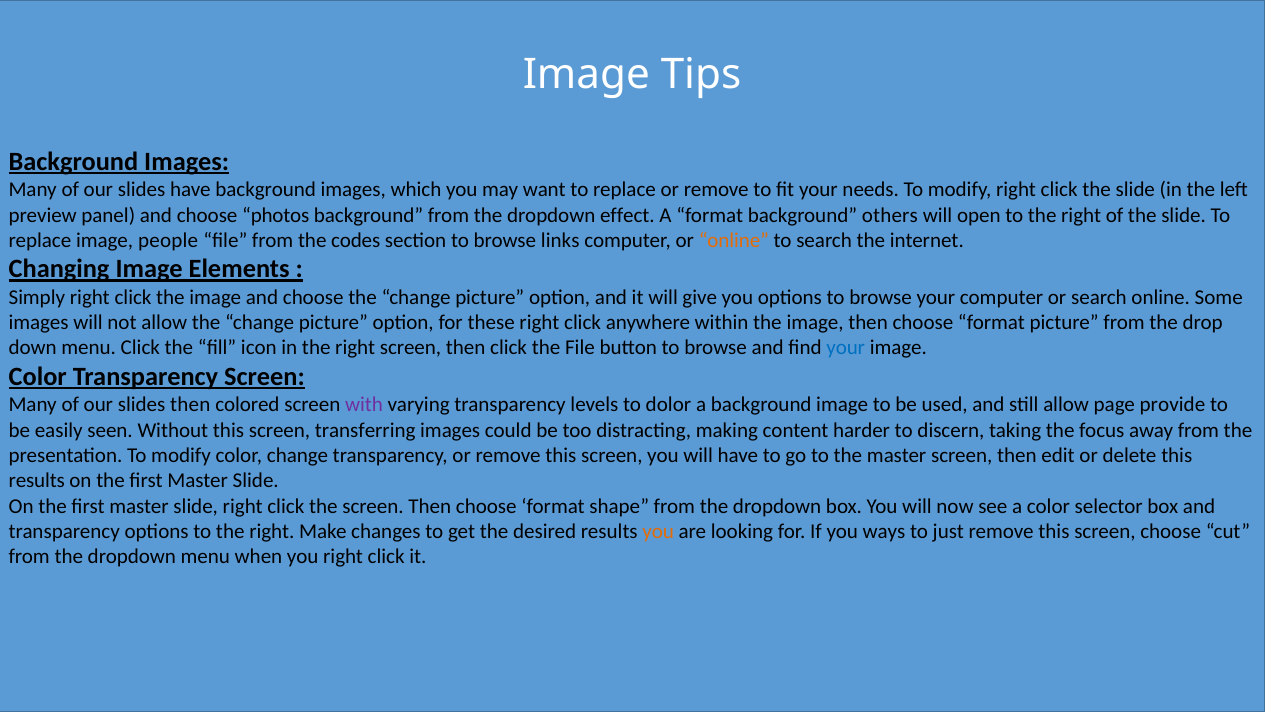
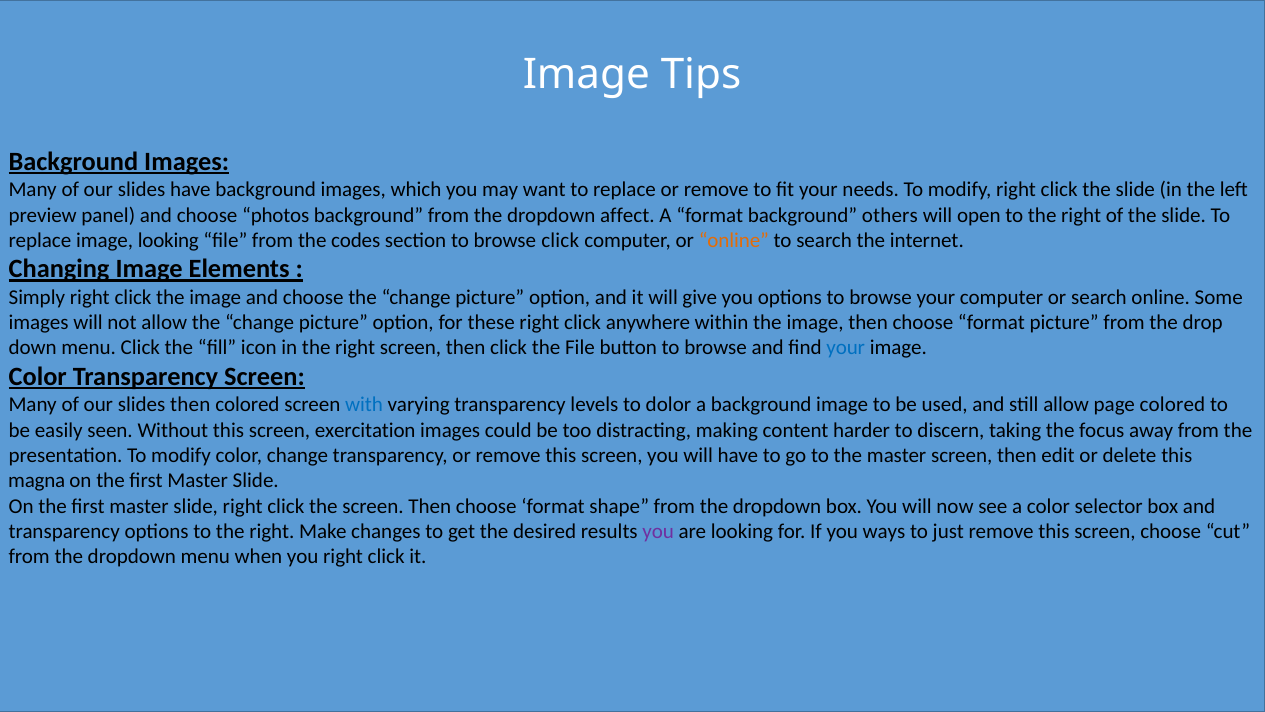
effect: effect -> affect (627, 215)
image people: people -> looking (168, 240)
browse links: links -> click (560, 240)
with colour: purple -> blue (364, 405)
page provide: provide -> colored (1172, 405)
transferring: transferring -> exercitation (365, 430)
results: results -> magna (37, 481)
you colour: orange -> purple (658, 531)
